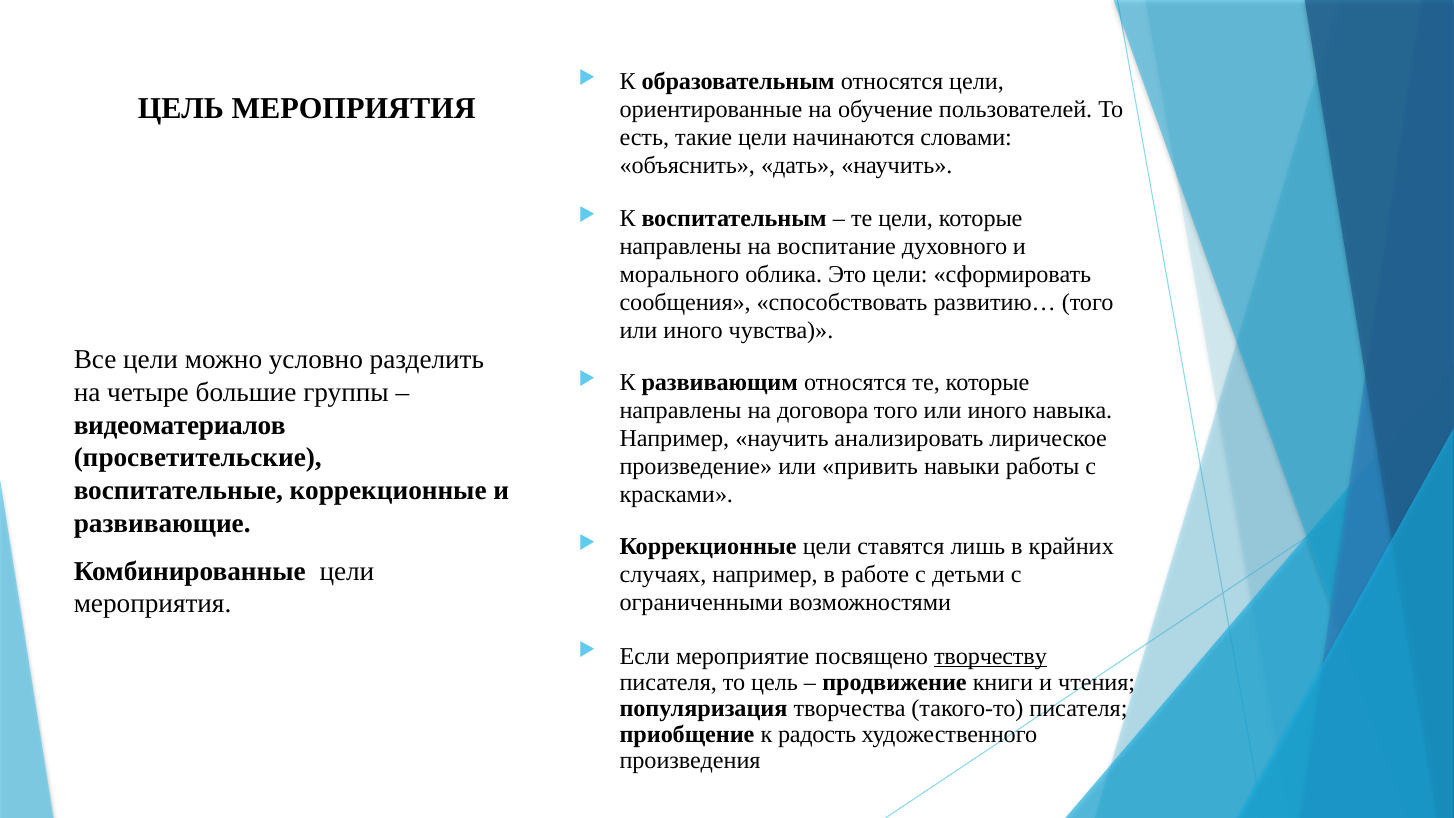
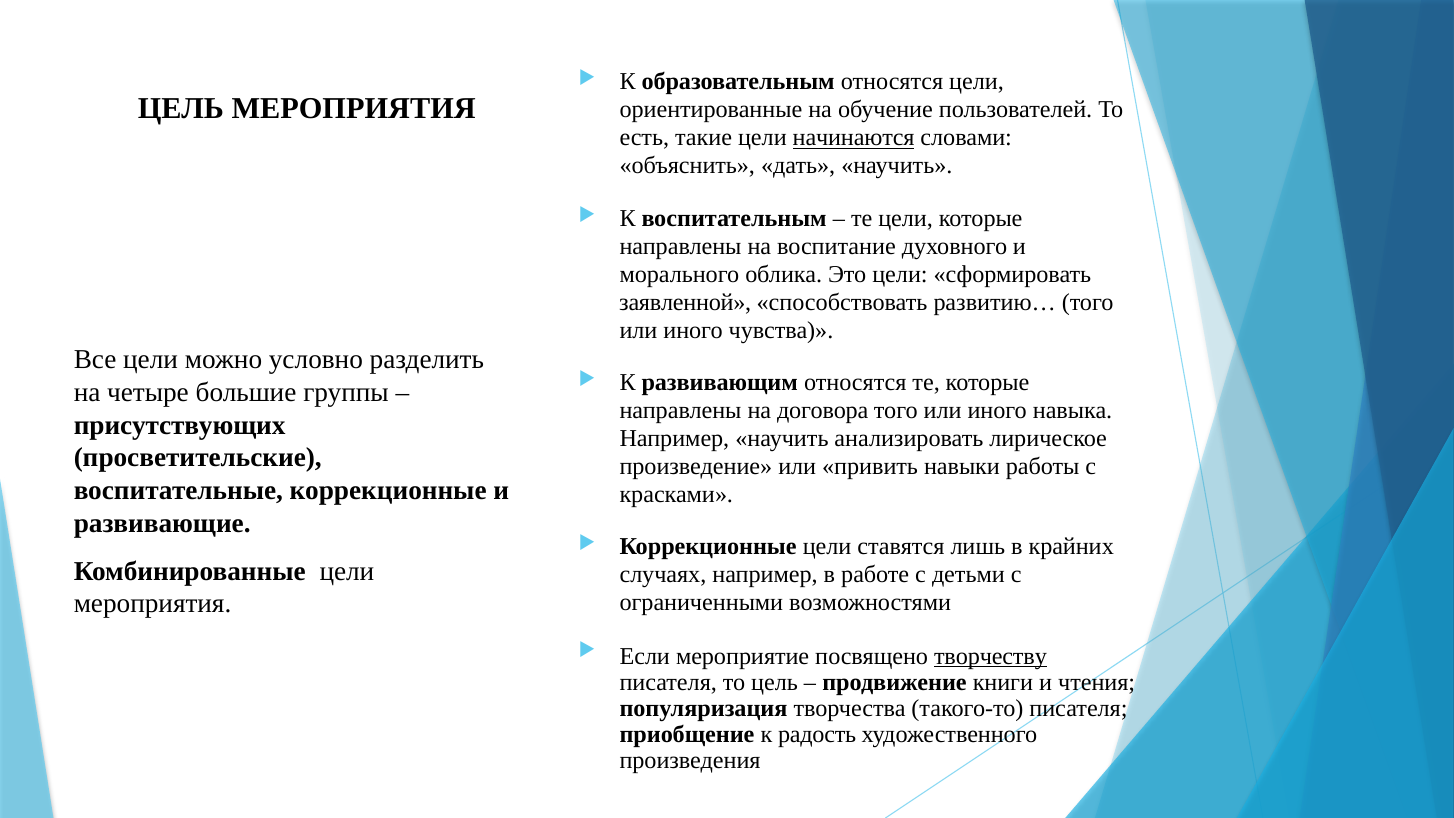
начинаются underline: none -> present (854, 138)
сообщения: сообщения -> заявленной (685, 302)
видеоматериалов: видеоматериалов -> присутствующих (180, 425)
